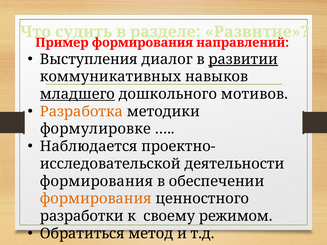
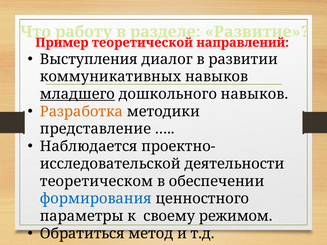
судить: судить -> работу (84, 32)
Пример формирования: формирования -> теоретической (142, 43)
развитии underline: present -> none (243, 59)
дошкольного мотивов: мотивов -> навыков (254, 94)
формулировке: формулировке -> представление (96, 129)
формирования: формирования -> теоретическом (97, 181)
формирования colour: orange -> blue (96, 199)
разработки: разработки -> параметры (82, 216)
